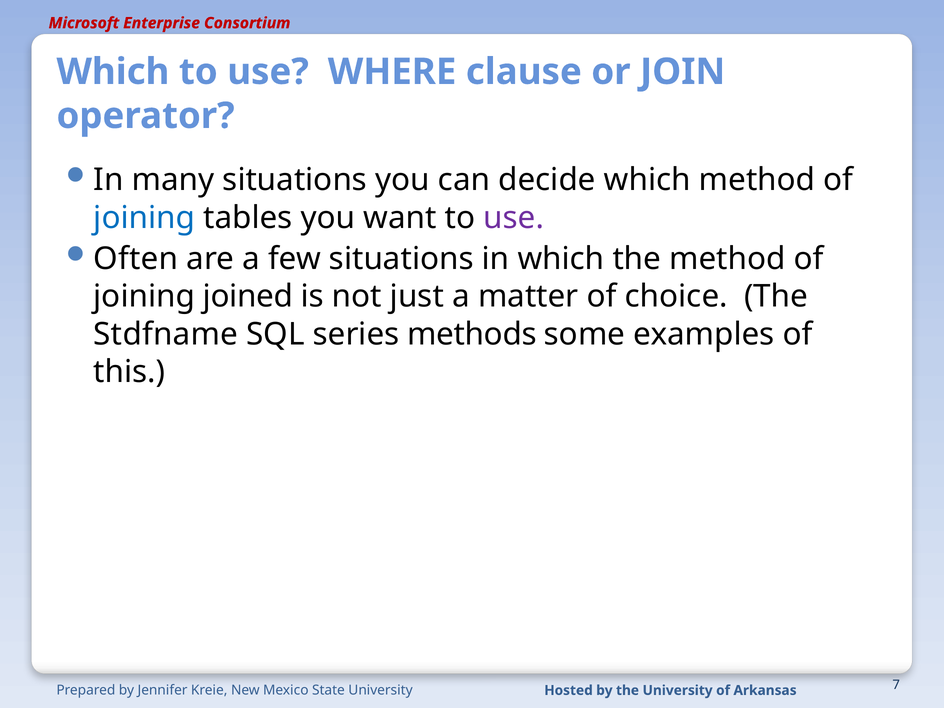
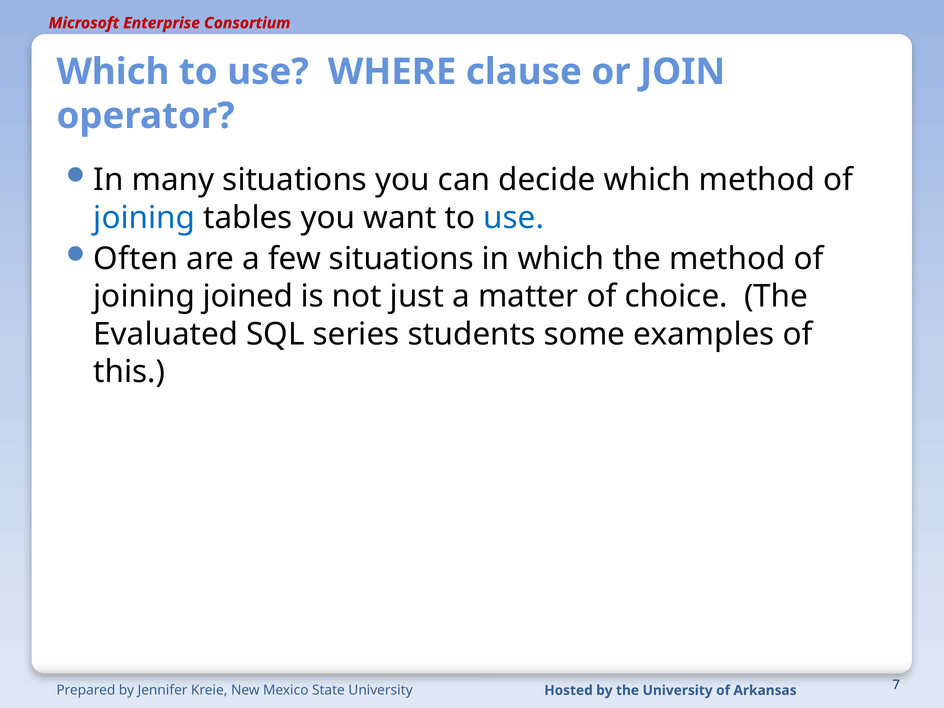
use colour: purple -> blue (514, 218)
Stdfname: Stdfname -> Evaluated (166, 334)
methods: methods -> students (472, 334)
